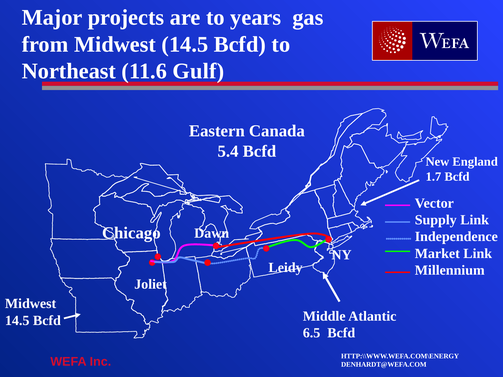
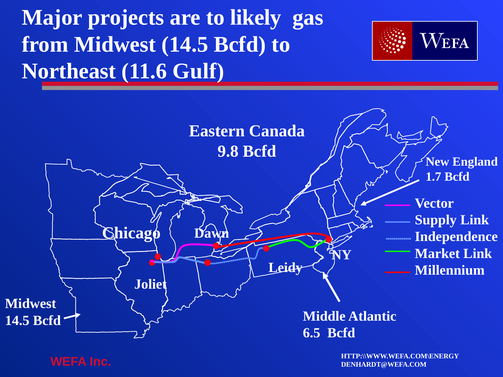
years: years -> likely (256, 18)
5.4: 5.4 -> 9.8 (228, 151)
